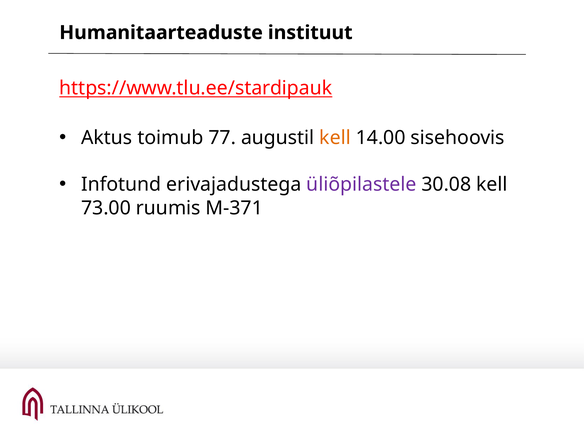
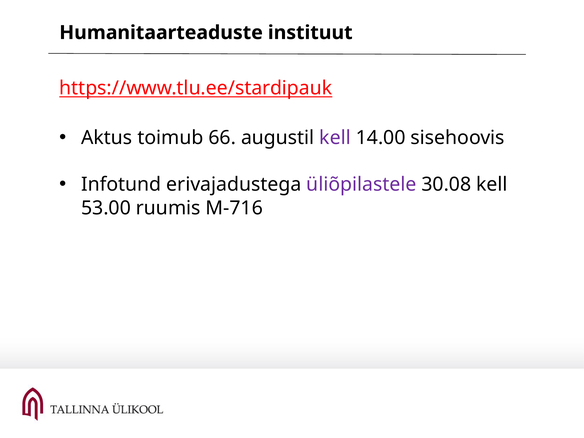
77: 77 -> 66 (222, 138)
kell colour: orange -> purple (335, 138)
73.00: 73.00 -> 53.00 (106, 208)
M-371: M-371 -> M-716 (234, 208)
